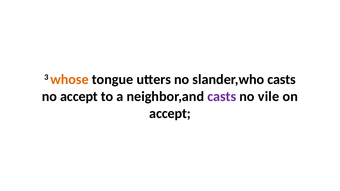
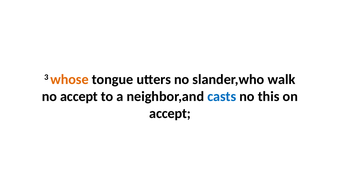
slander,who casts: casts -> walk (282, 80)
casts colour: purple -> blue (222, 97)
vile: vile -> this (269, 97)
